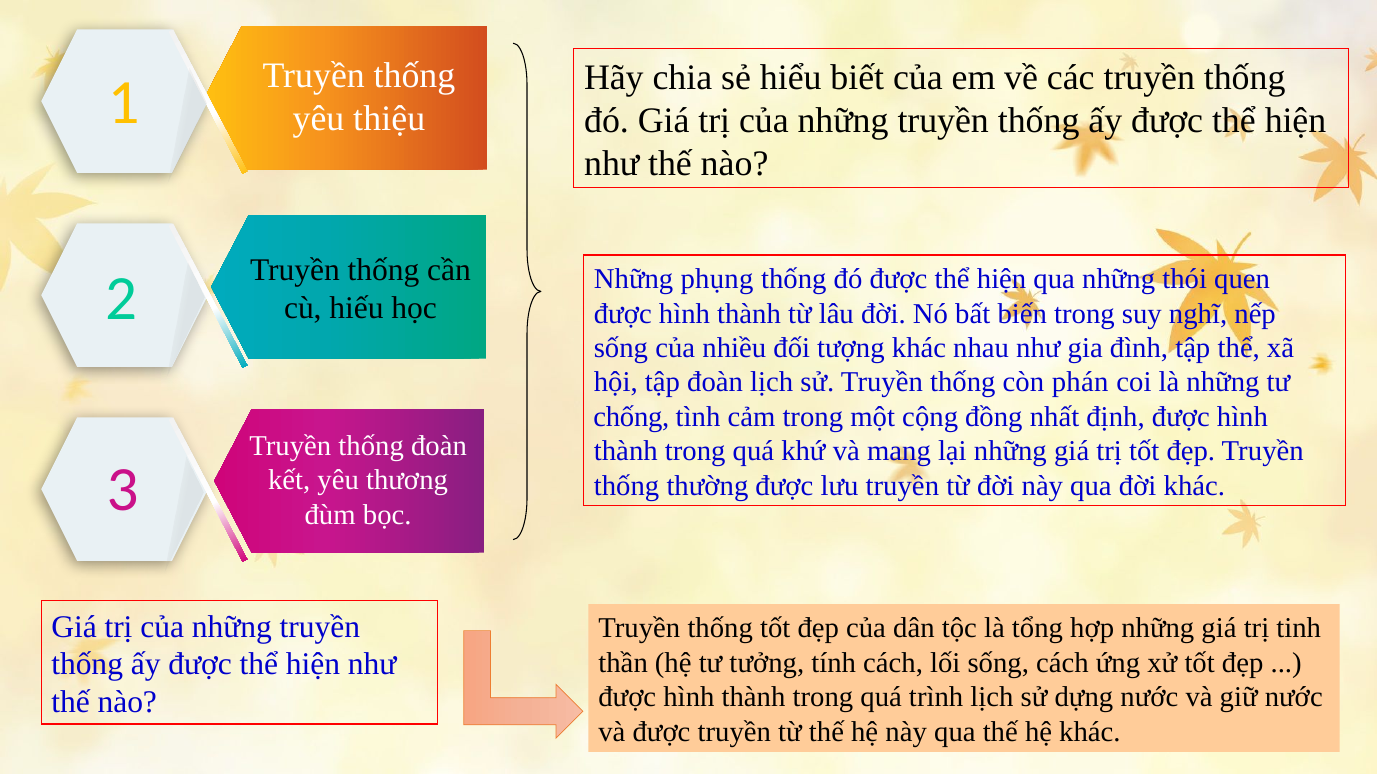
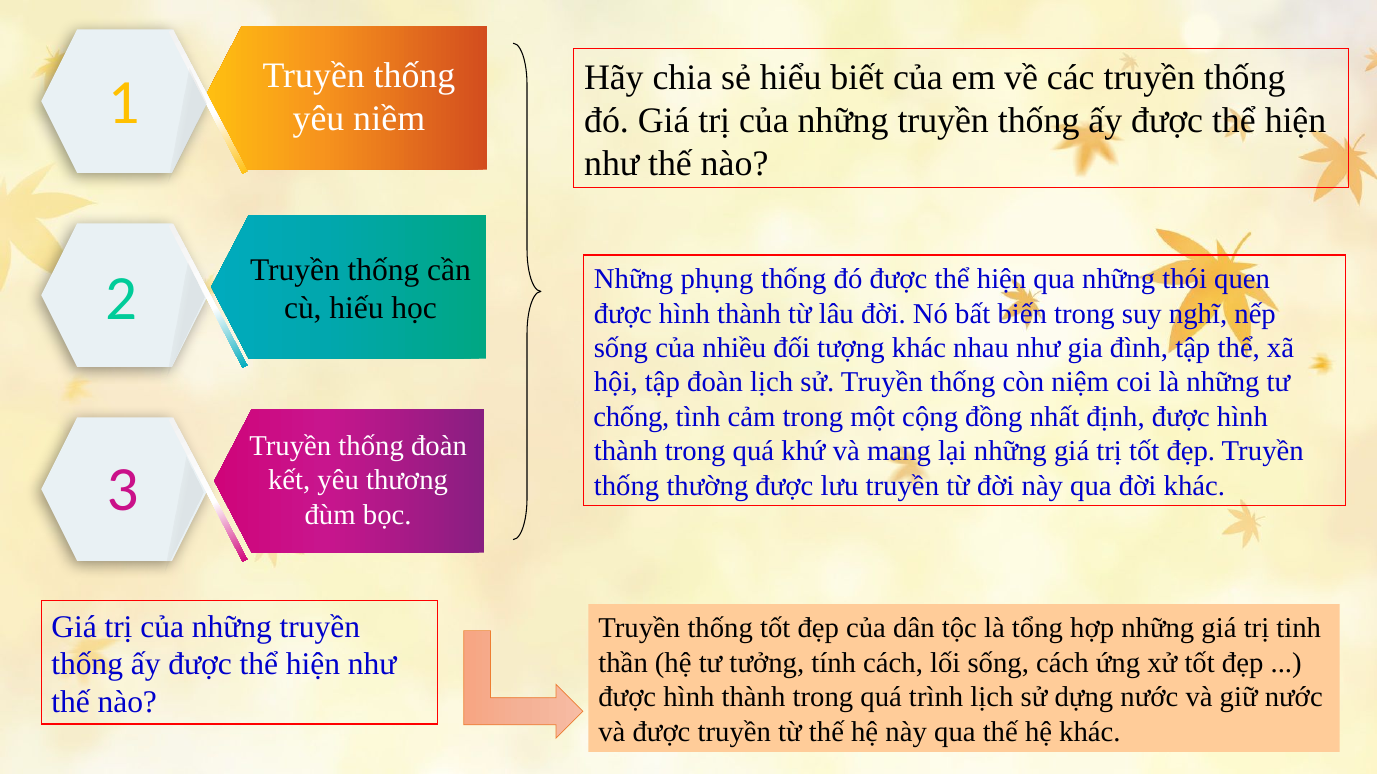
thiệu: thiệu -> niềm (389, 119)
phán: phán -> niệm (1080, 383)
